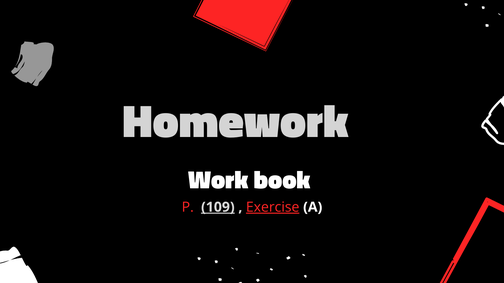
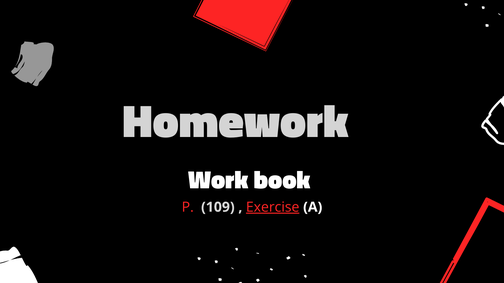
109 underline: present -> none (218, 207)
